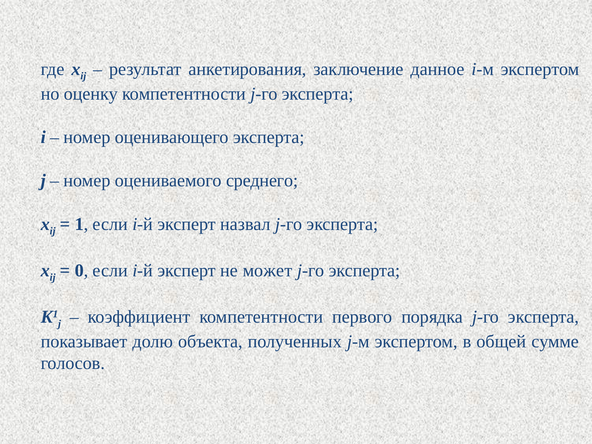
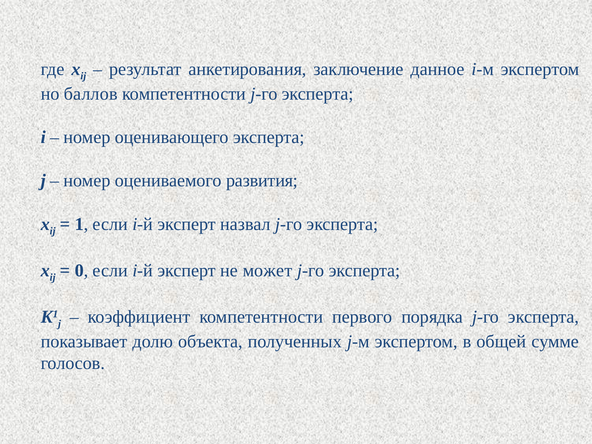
оценку: оценку -> баллов (91, 94)
среднего: среднего -> развития (262, 181)
